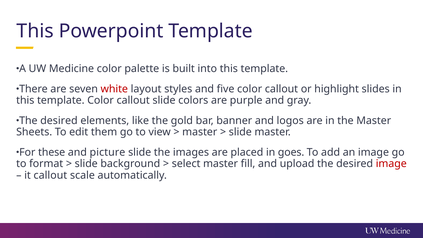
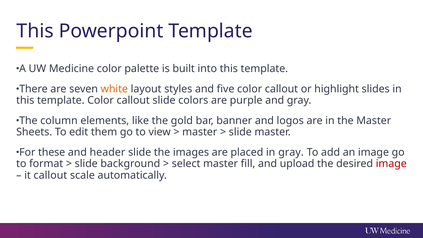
white colour: red -> orange (114, 89)
desired: desired -> column (59, 121)
picture: picture -> header (107, 152)
in goes: goes -> gray (291, 152)
